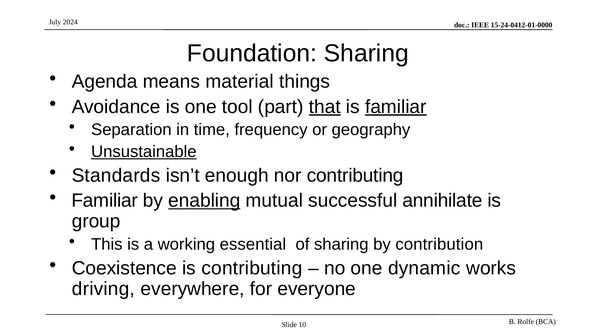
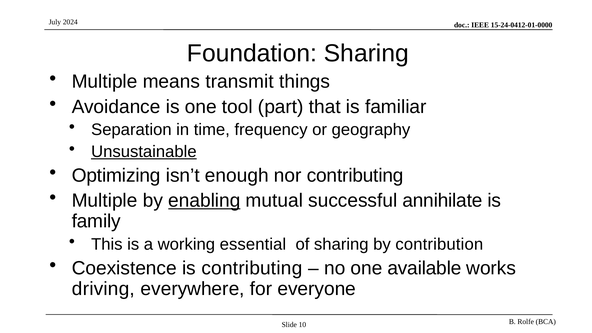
Agenda: Agenda -> Multiple (105, 82)
material: material -> transmit (240, 82)
that underline: present -> none (325, 107)
familiar underline: present -> none (396, 107)
Standards: Standards -> Optimizing (116, 176)
Familiar: Familiar -> Multiple (105, 201)
group: group -> family (96, 221)
dynamic: dynamic -> available (424, 268)
